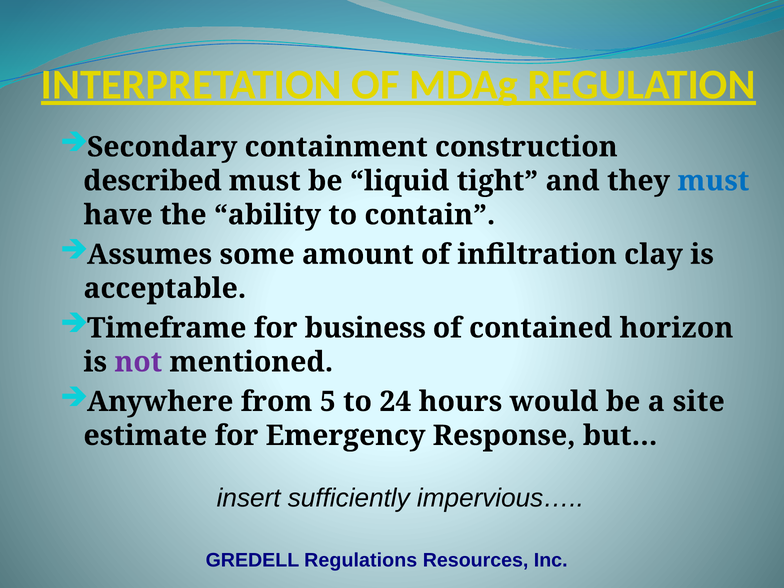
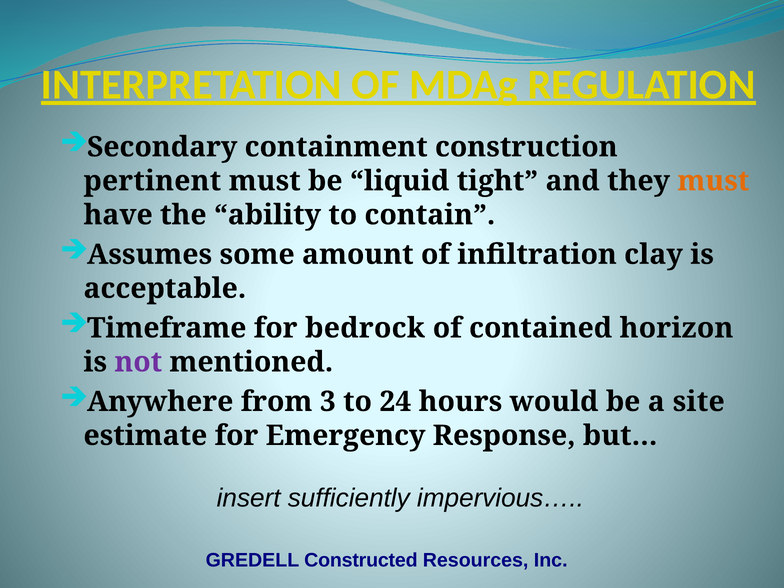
described: described -> pertinent (152, 181)
must colour: blue -> orange (713, 181)
business: business -> bedrock (365, 328)
5: 5 -> 3 (328, 402)
Regulations: Regulations -> Constructed (361, 560)
